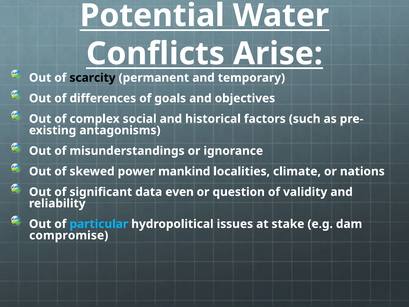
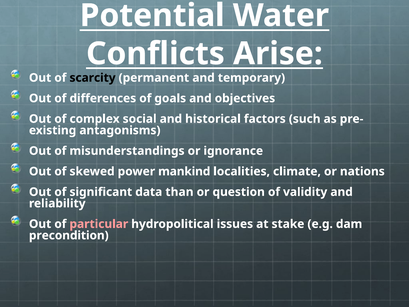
even: even -> than (179, 192)
particular colour: light blue -> pink (99, 224)
compromise: compromise -> precondition (69, 235)
